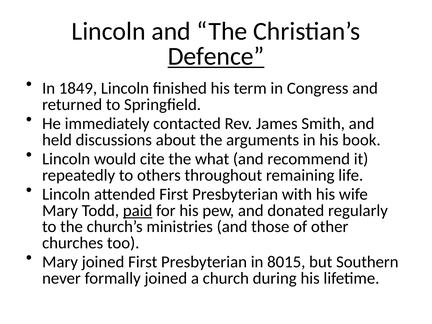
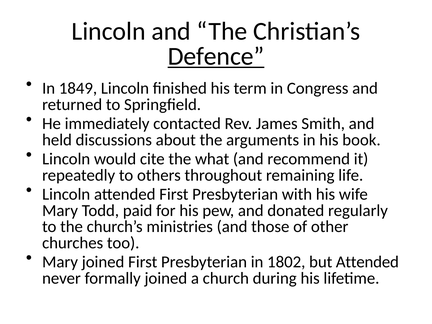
paid underline: present -> none (138, 211)
8015: 8015 -> 1802 (286, 262)
but Southern: Southern -> Attended (367, 262)
